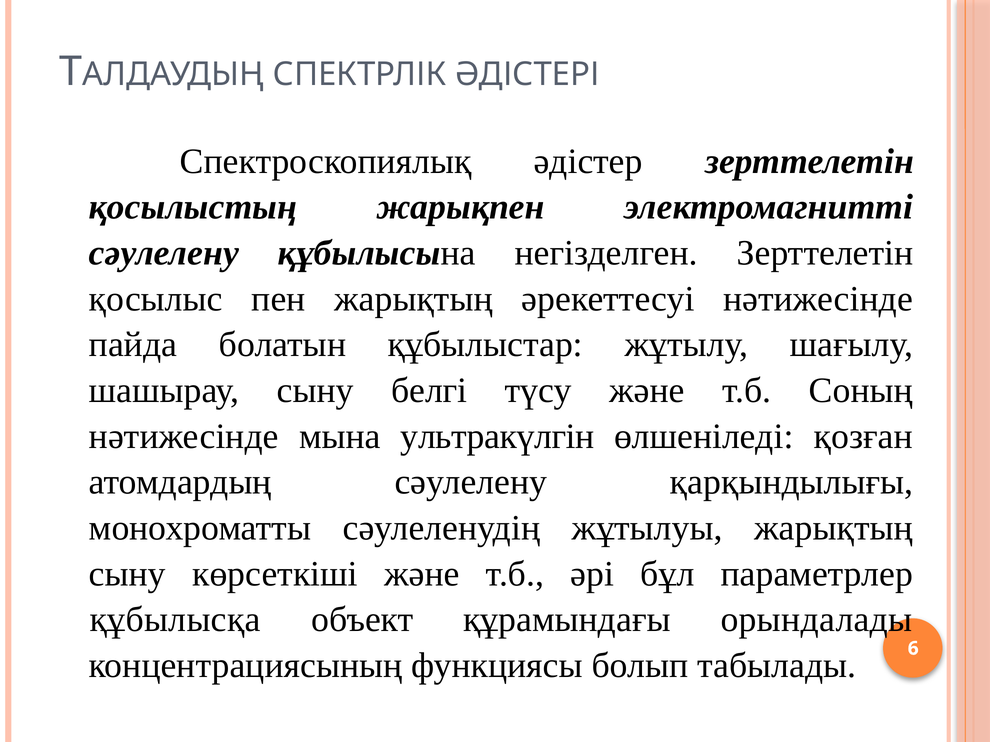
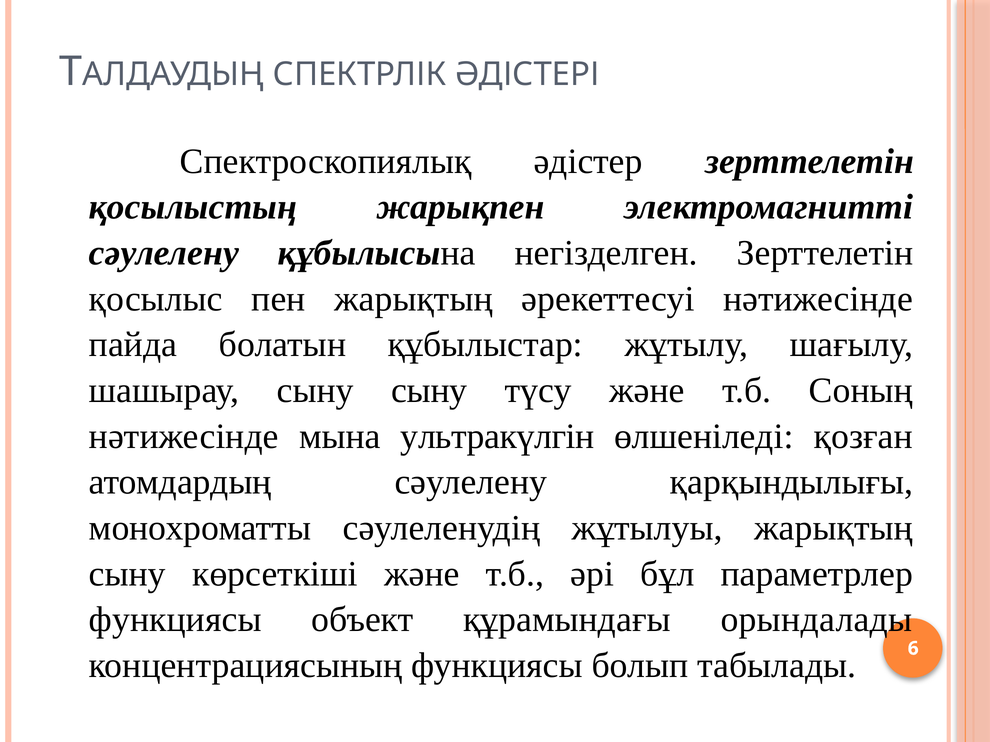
сыну белгі: белгі -> сыну (429, 391)
құбылысқа: құбылысқа -> функциясы (175, 620)
